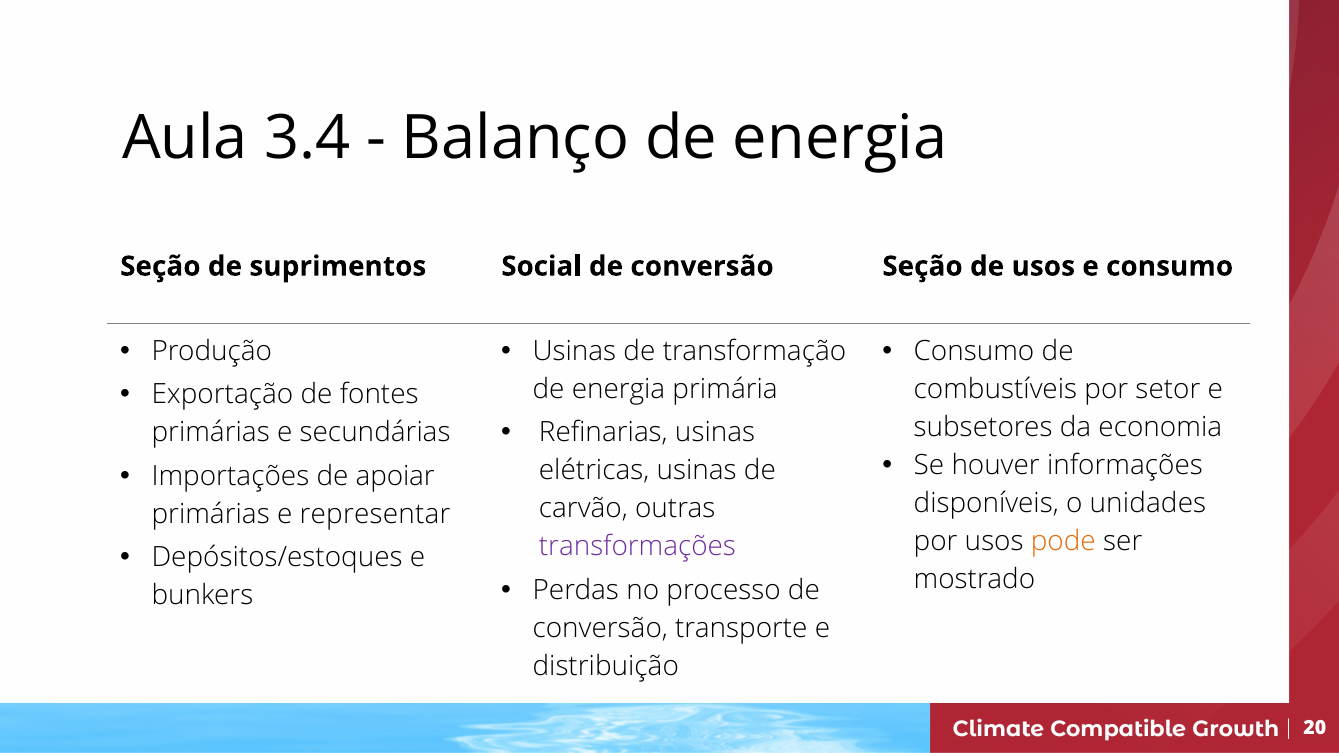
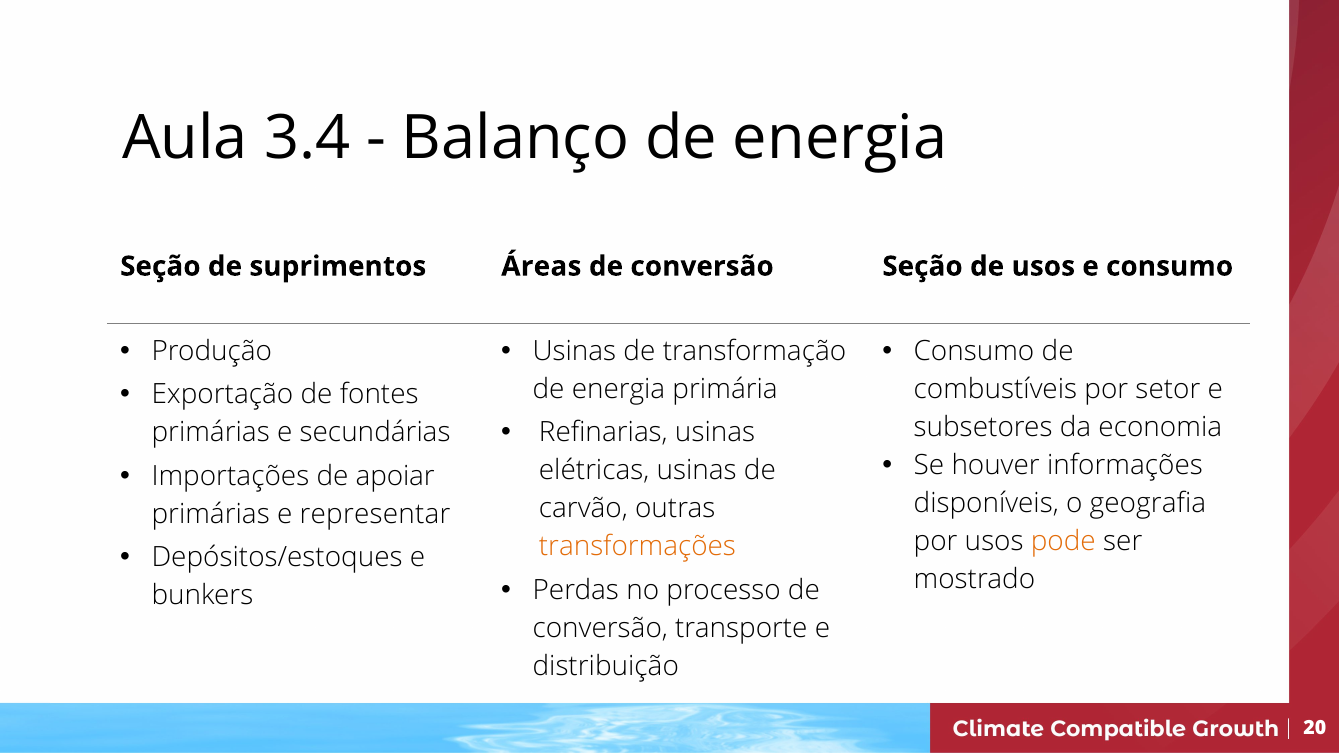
Social: Social -> Áreas (541, 266)
unidades: unidades -> geografia (1148, 503)
transformações colour: purple -> orange (637, 547)
